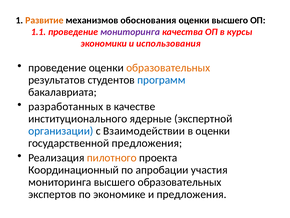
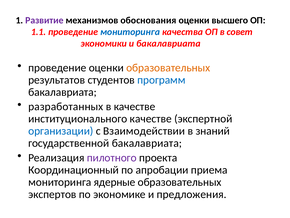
Развитие colour: orange -> purple (44, 20)
мониторинга colour: purple -> blue (130, 32)
курсы: курсы -> совет (240, 32)
и использования: использования -> бакалавриата (168, 43)
институционального ядерные: ядерные -> качестве (151, 119)
в оценки: оценки -> знаний (213, 131)
государственной предложения: предложения -> бакалавриата (147, 143)
пилотного colour: orange -> purple (112, 157)
участия: участия -> приема (209, 170)
мониторинга высшего: высшего -> ядерные (115, 182)
